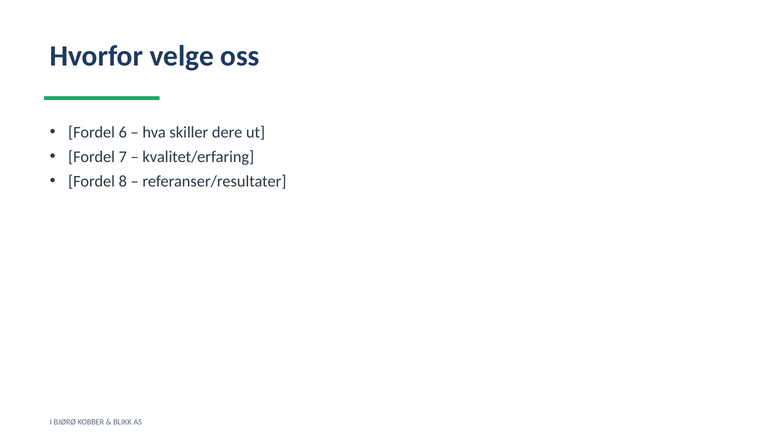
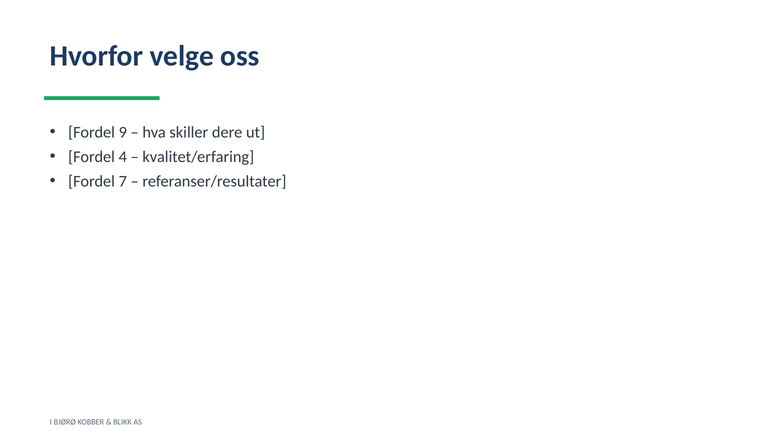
6: 6 -> 9 (123, 133)
7: 7 -> 4 (123, 157)
8: 8 -> 7 (123, 182)
